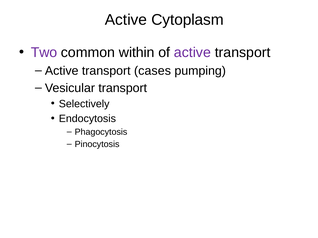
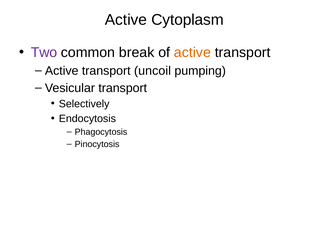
within: within -> break (137, 53)
active colour: purple -> orange (192, 53)
cases: cases -> uncoil (152, 71)
